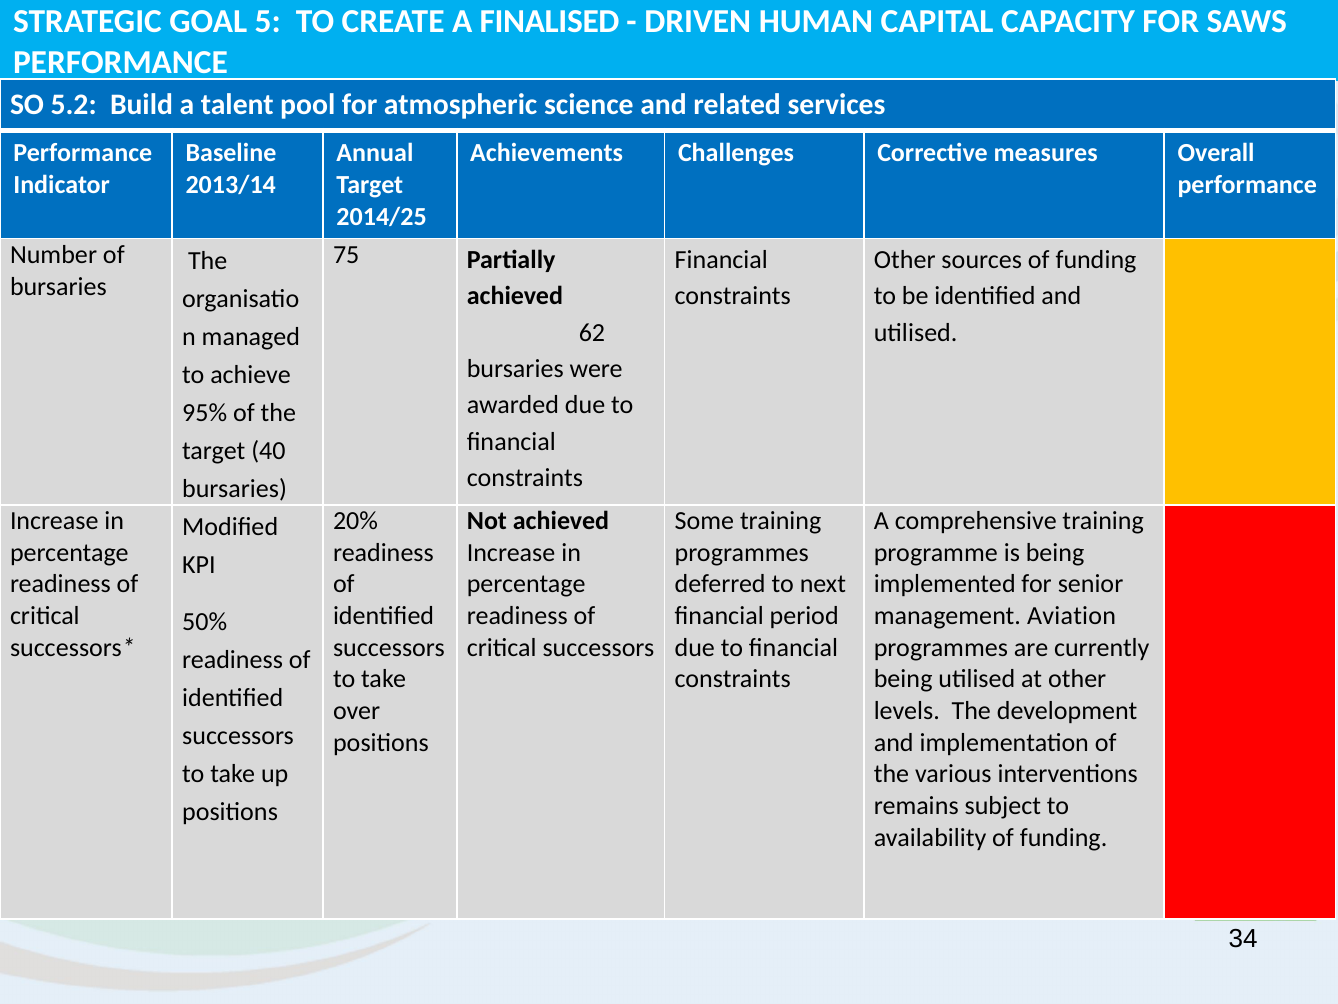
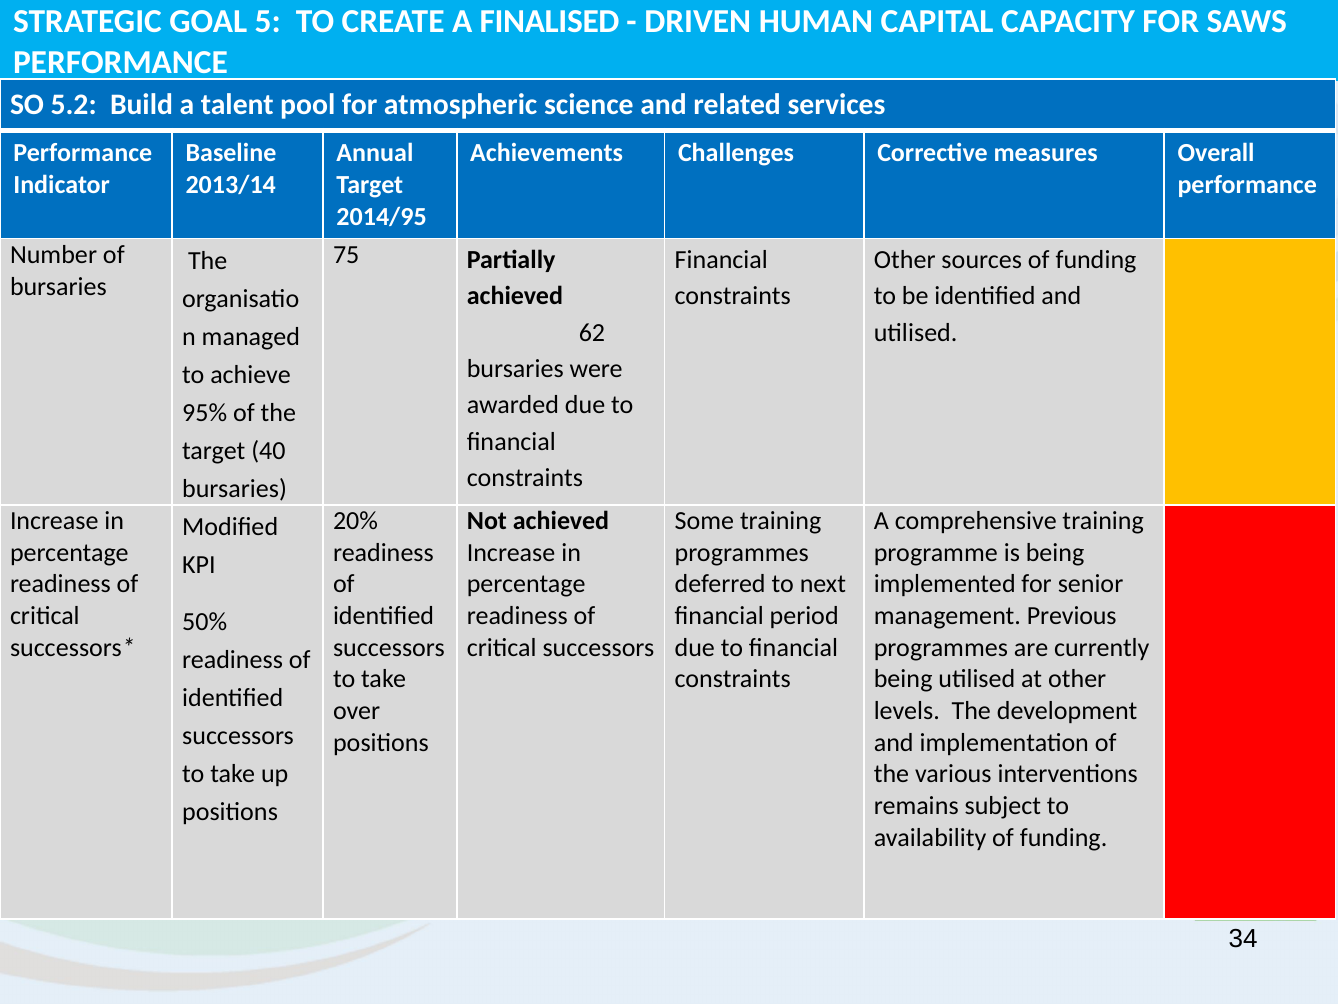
2014/25: 2014/25 -> 2014/95 (382, 216)
Aviation: Aviation -> Previous (1072, 616)
